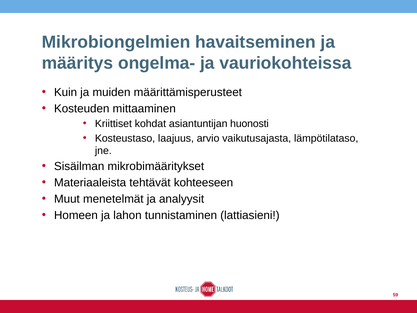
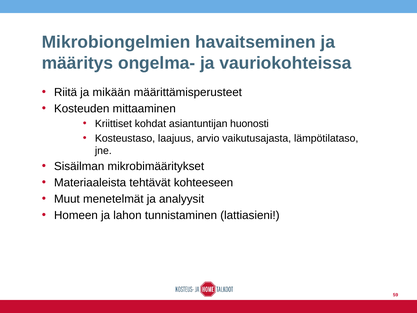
Kuin: Kuin -> Riitä (66, 92)
muiden: muiden -> mikään (111, 92)
